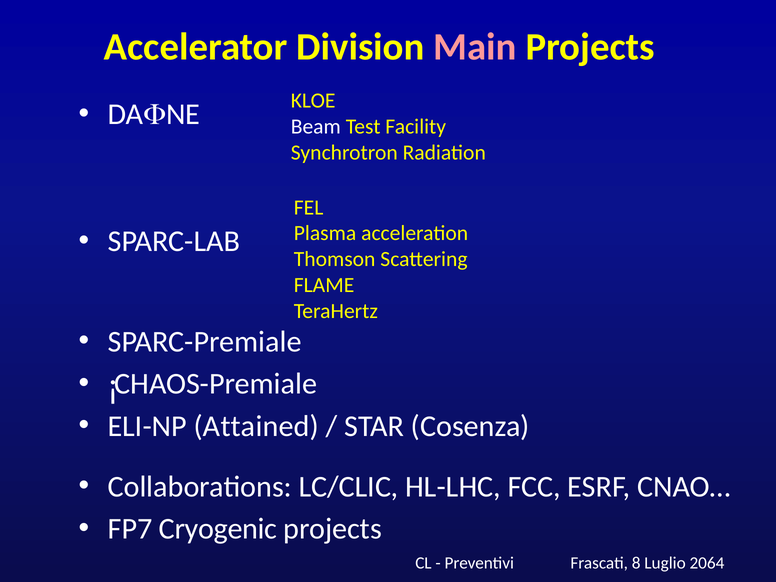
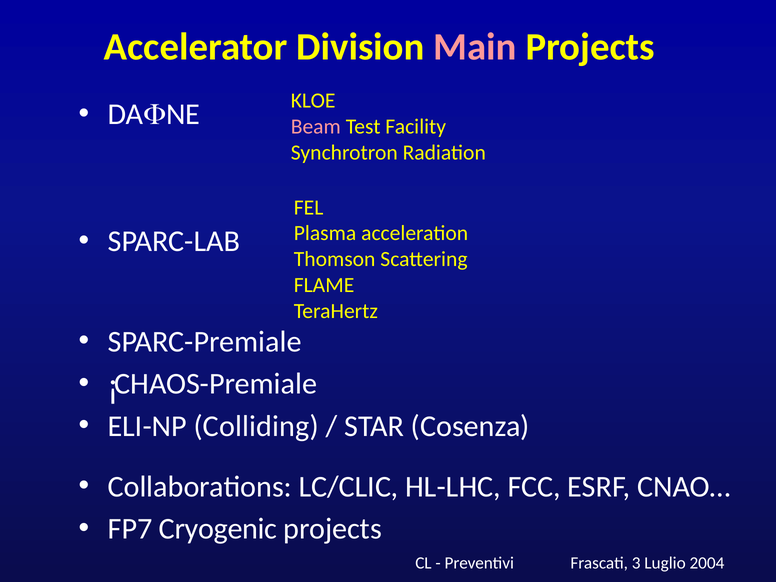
Beam colour: white -> pink (316, 127)
Attained: Attained -> Colliding (256, 426)
8: 8 -> 3 (636, 563)
2064: 2064 -> 2004 (707, 563)
